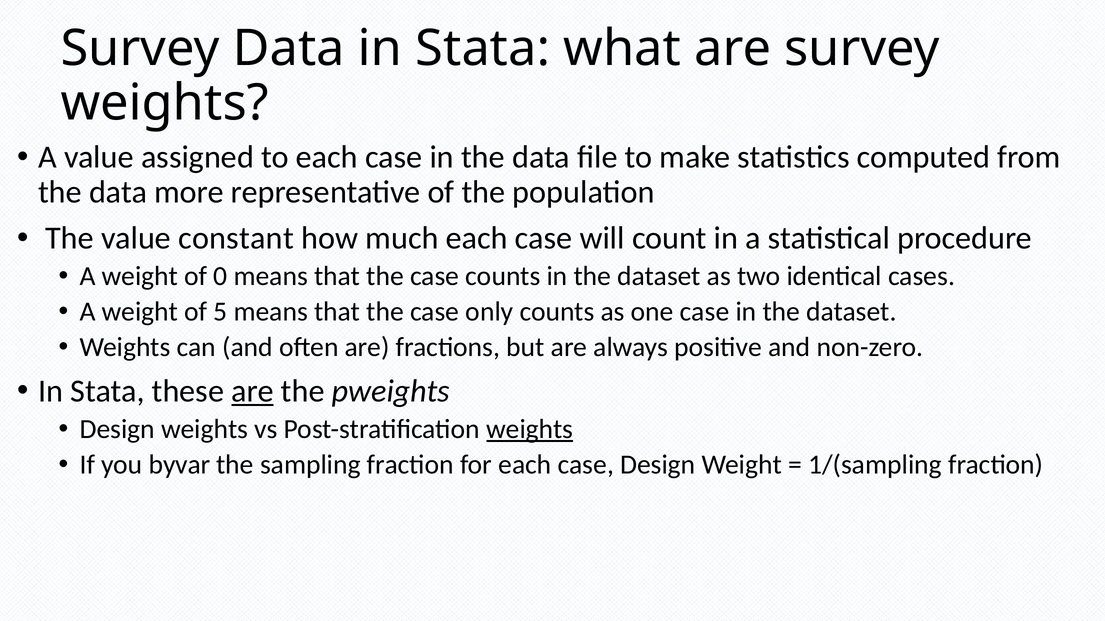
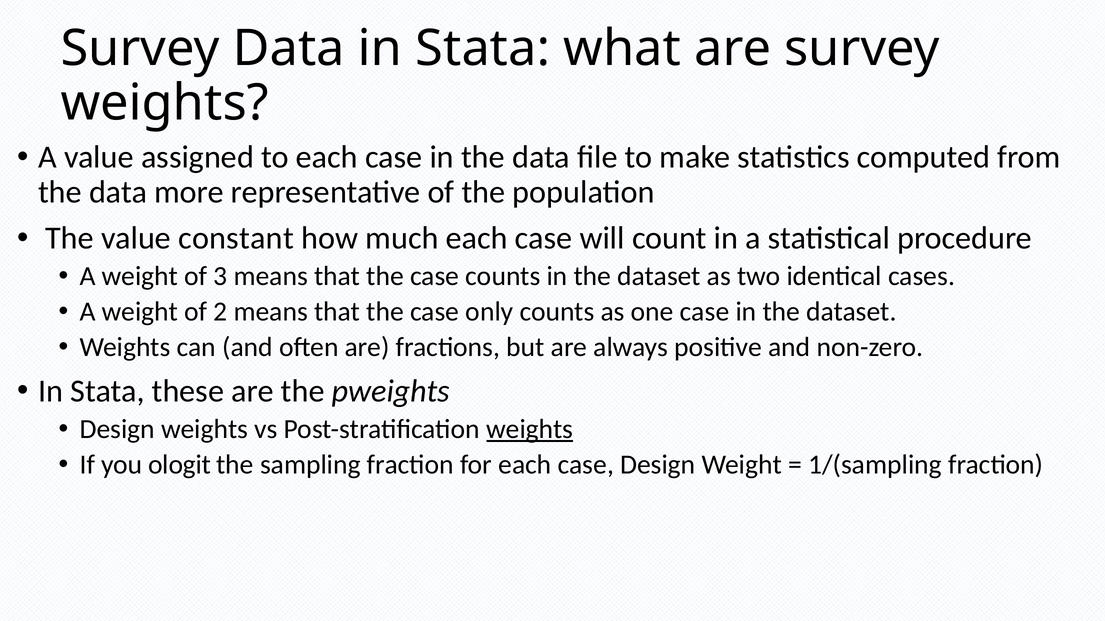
0: 0 -> 3 (220, 277)
5: 5 -> 2 (220, 312)
are underline: present -> none (253, 391)
byvar: byvar -> ologit (179, 465)
